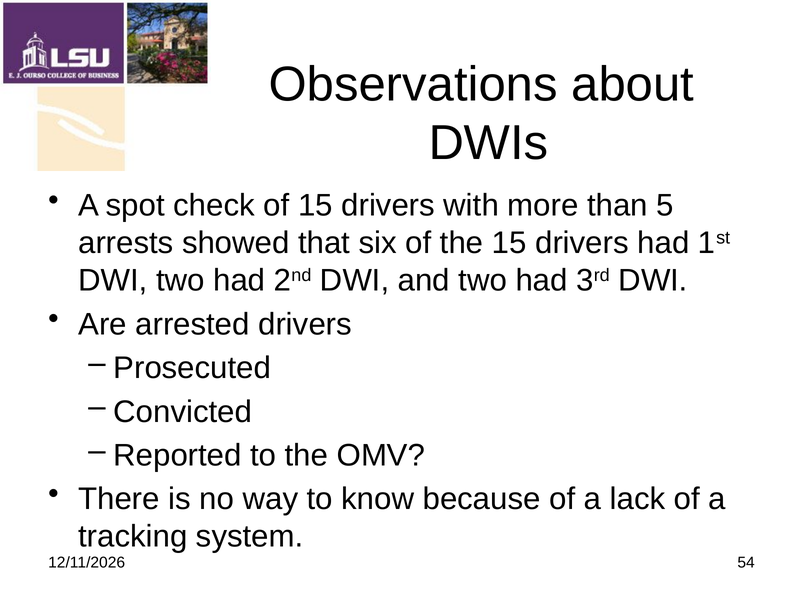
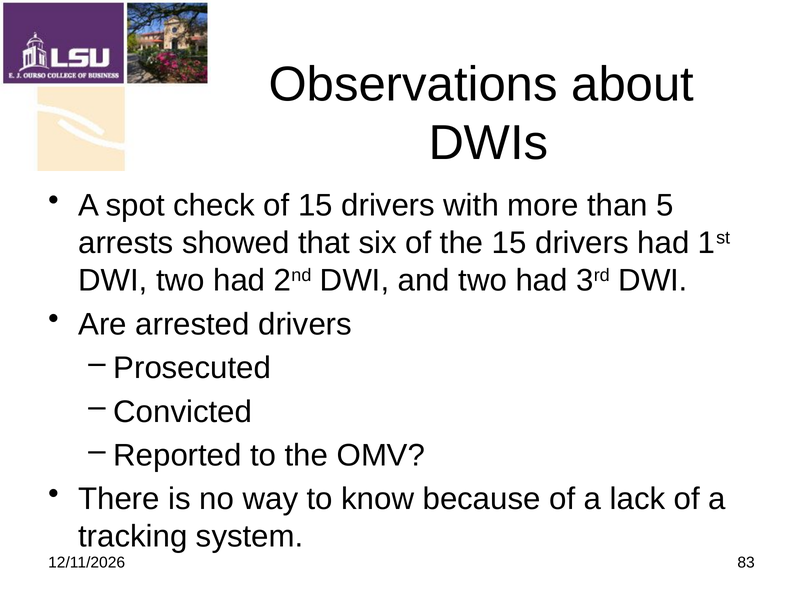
54: 54 -> 83 (746, 563)
